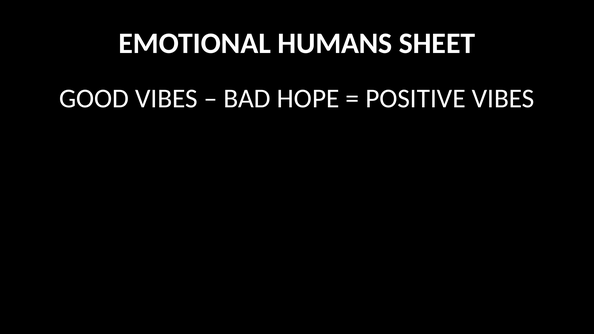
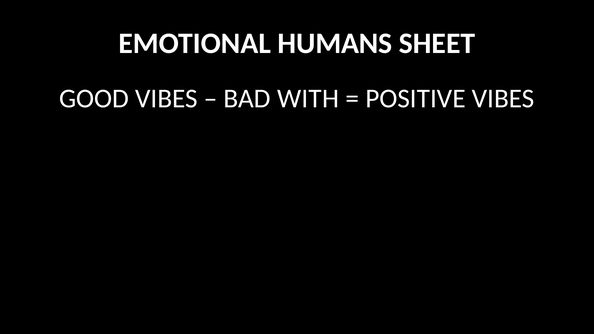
HOPE: HOPE -> WITH (308, 98)
